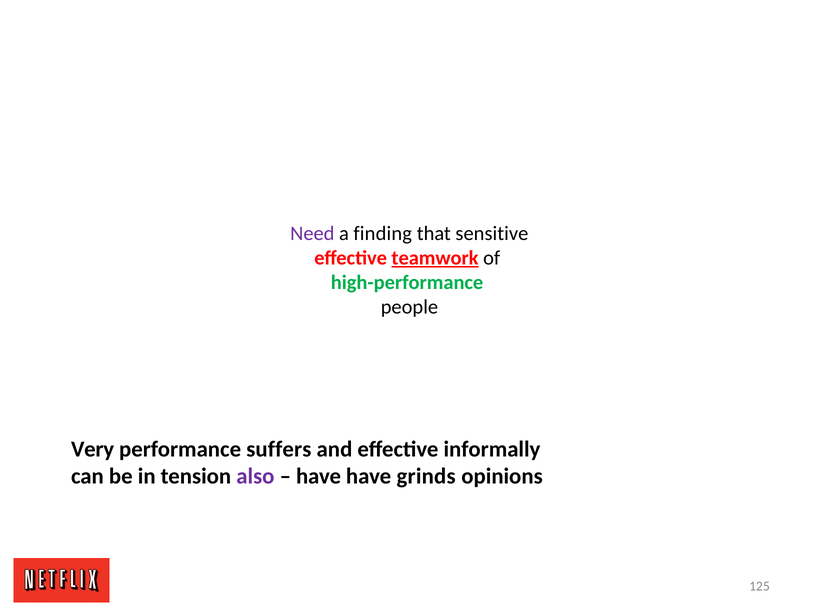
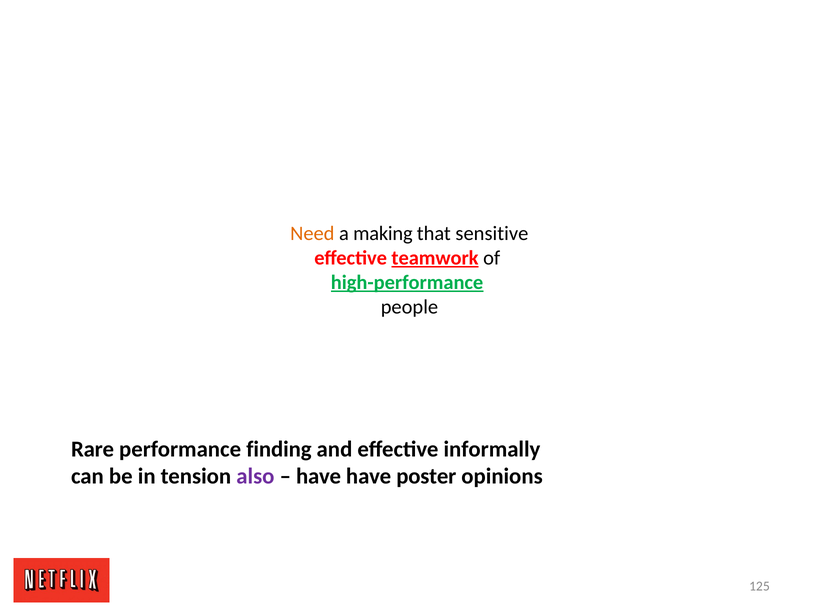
Need colour: purple -> orange (312, 233)
finding: finding -> making (383, 233)
high-performance underline: none -> present (407, 283)
Very: Very -> Rare (93, 449)
suffers: suffers -> finding (279, 449)
grinds: grinds -> poster (426, 477)
